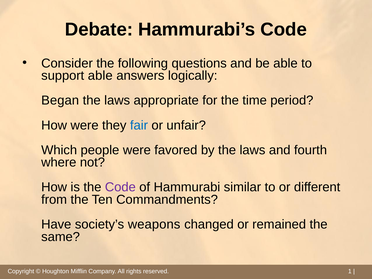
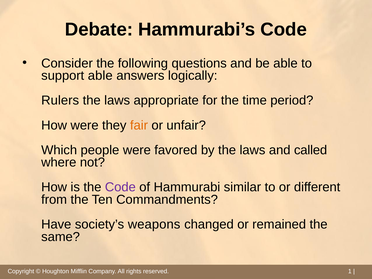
Began: Began -> Rulers (60, 100)
fair colour: blue -> orange (139, 125)
fourth: fourth -> called (311, 150)
